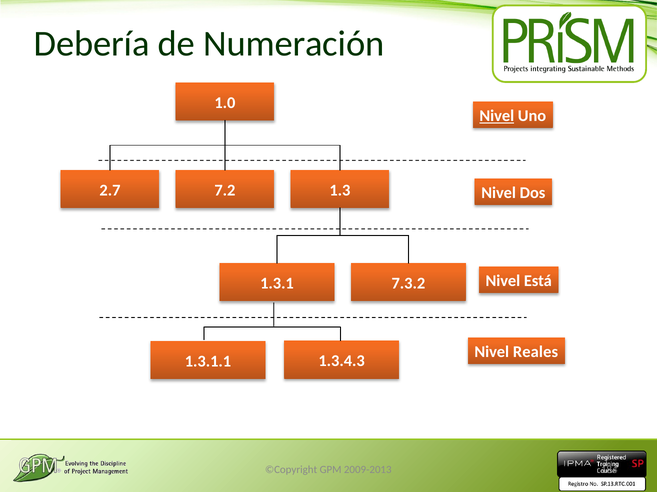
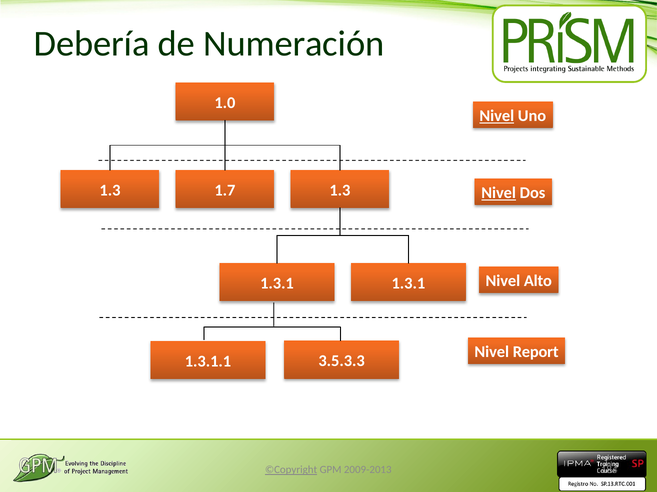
2.7: 2.7 -> 1.3 (110, 190)
7.2: 7.2 -> 1.7 (225, 190)
Nivel underline: none -> present (499, 193)
Está: Está -> Alto (538, 281)
1.3.1 7.3.2: 7.3.2 -> 1.3.1 (408, 284)
Reales: Reales -> Report (536, 352)
1.3.4.3: 1.3.4.3 -> 3.5.3.3 (342, 362)
©Copyright underline: none -> present (291, 470)
